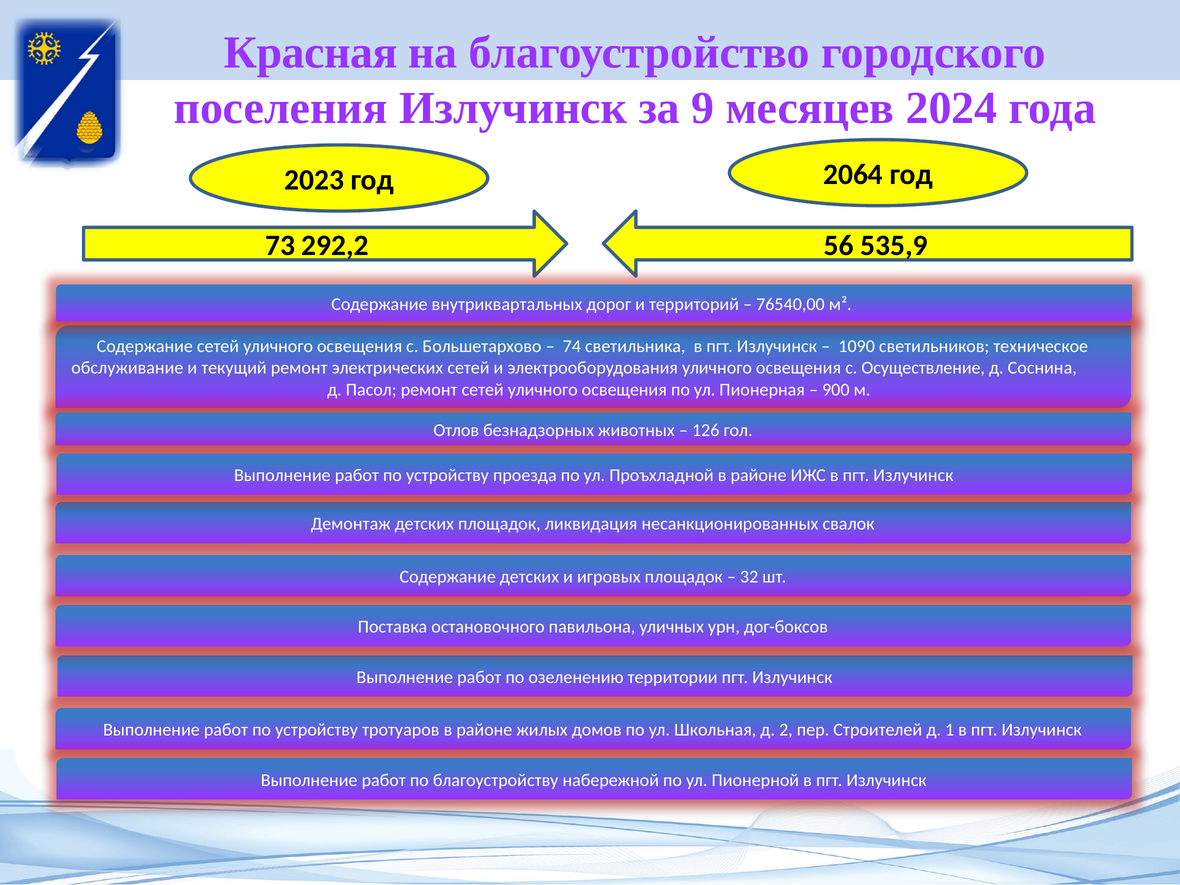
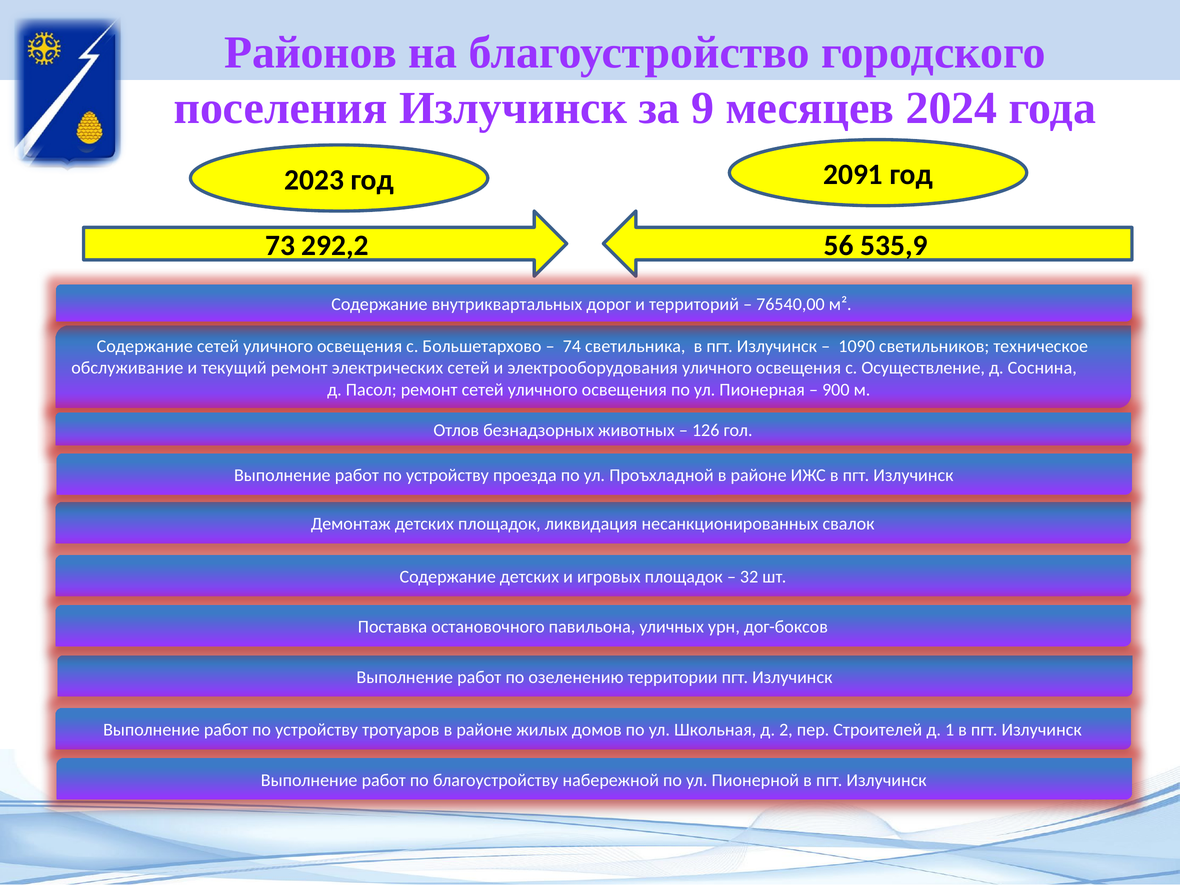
Красная: Красная -> Районов (311, 53)
2064: 2064 -> 2091 (853, 175)
